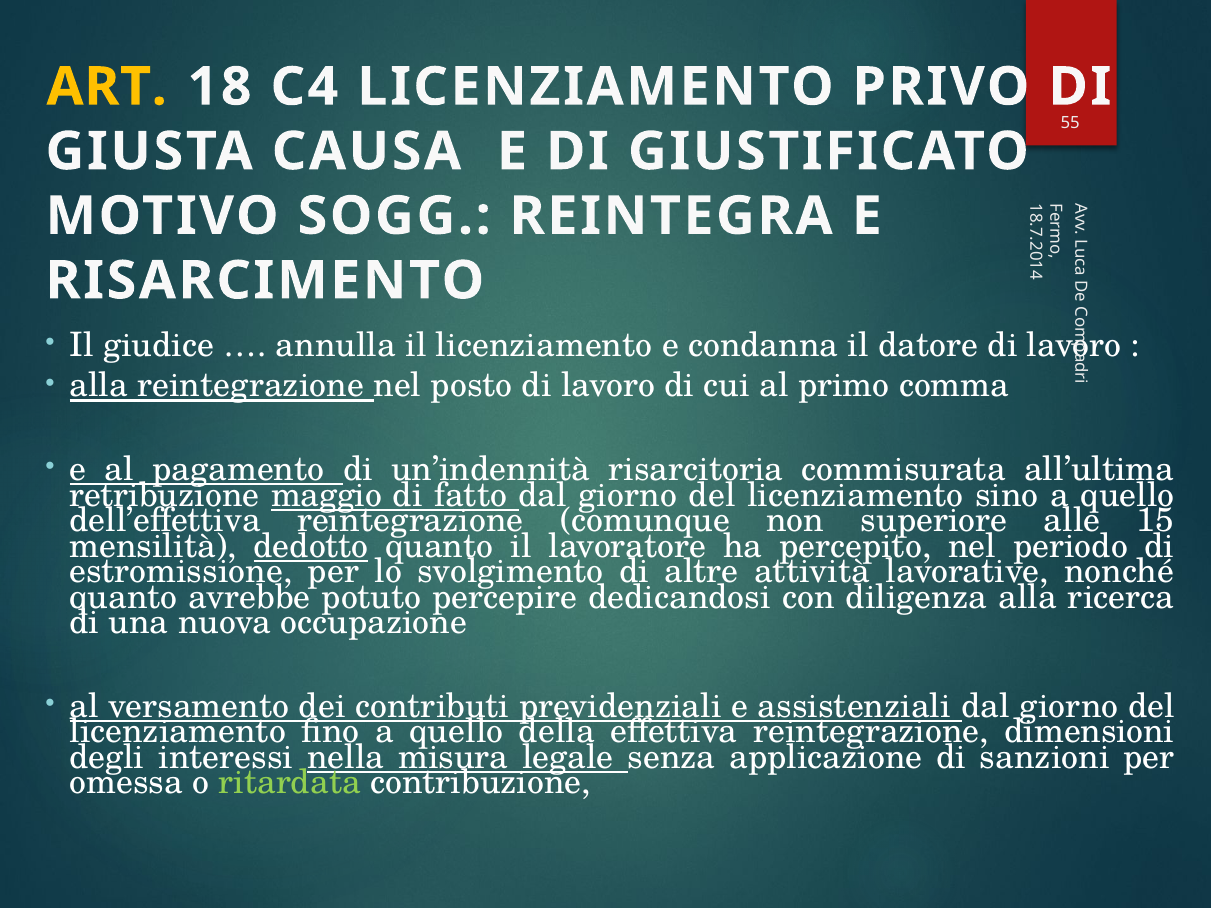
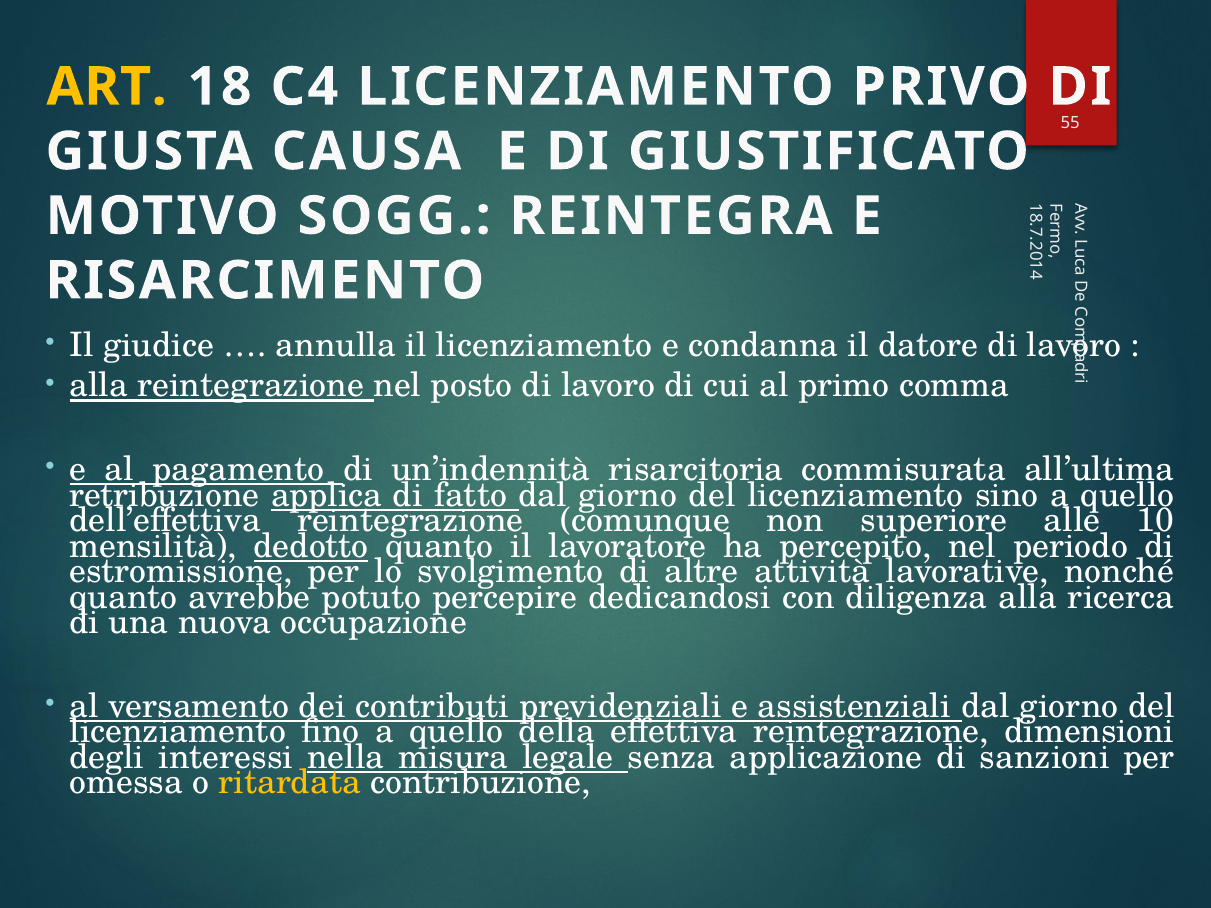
maggio: maggio -> applica (327, 495)
15: 15 -> 10 (1156, 521)
ritardata colour: light green -> yellow (290, 783)
